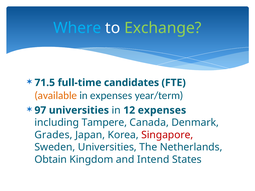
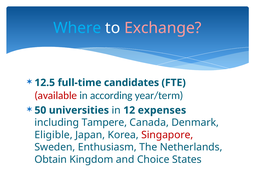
Exchange colour: light green -> pink (163, 28)
71.5: 71.5 -> 12.5 (45, 83)
available colour: orange -> red (56, 96)
in expenses: expenses -> according (111, 96)
97: 97 -> 50 (40, 110)
Grades: Grades -> Eligible (54, 135)
Sweden Universities: Universities -> Enthusiasm (107, 147)
Intend: Intend -> Choice (153, 160)
